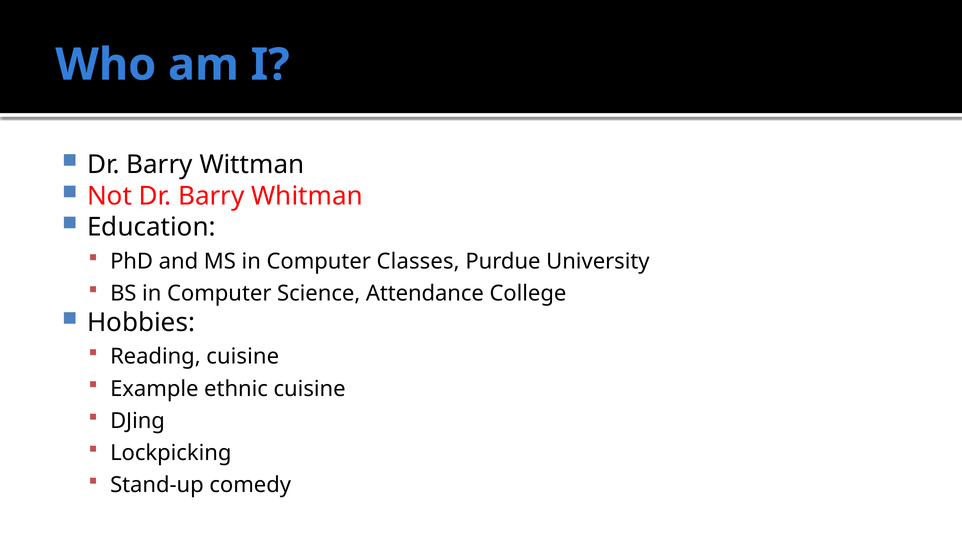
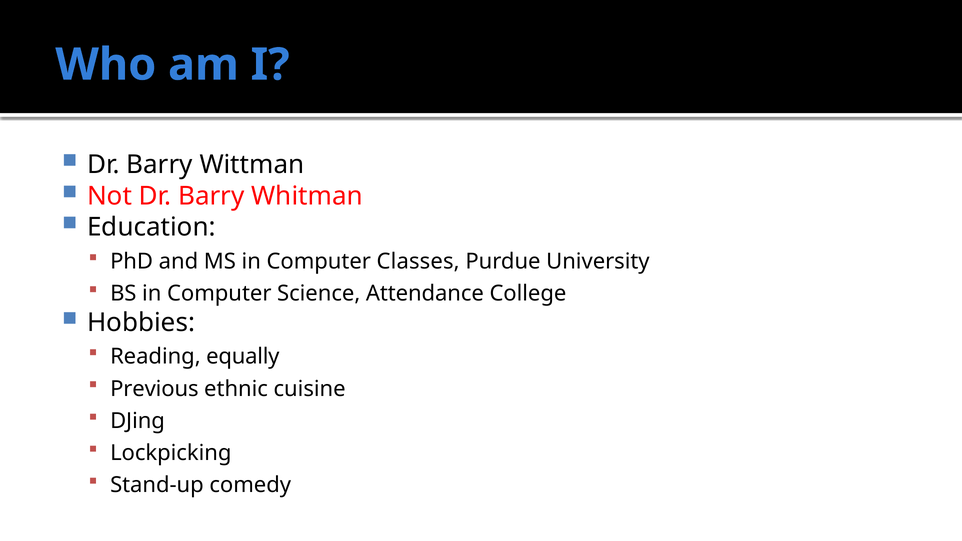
Reading cuisine: cuisine -> equally (243, 357)
Example: Example -> Previous (154, 389)
